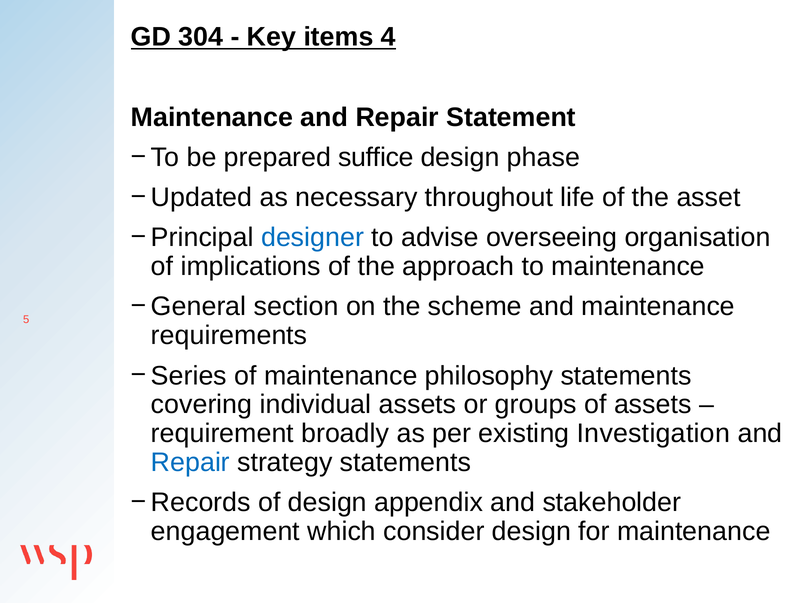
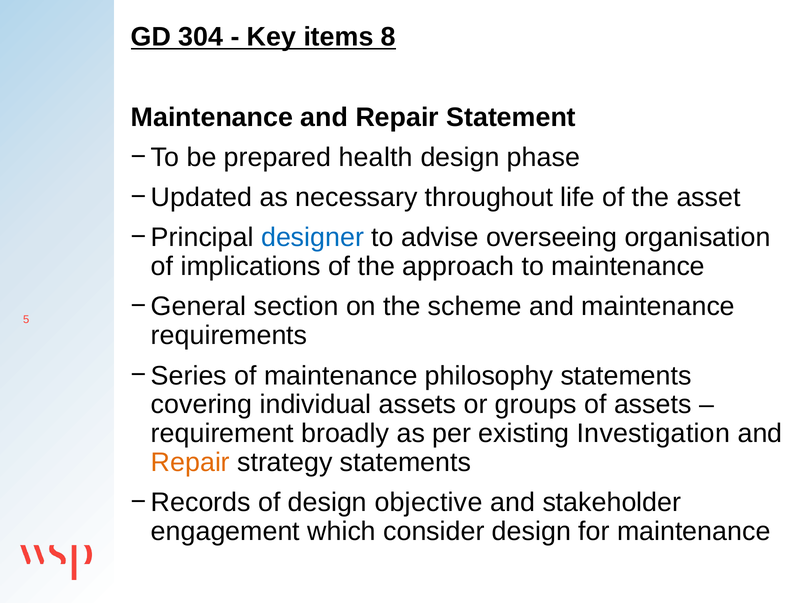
4: 4 -> 8 (388, 37)
suffice: suffice -> health (376, 157)
Repair colour: blue -> orange (190, 462)
appendix: appendix -> objective (429, 503)
